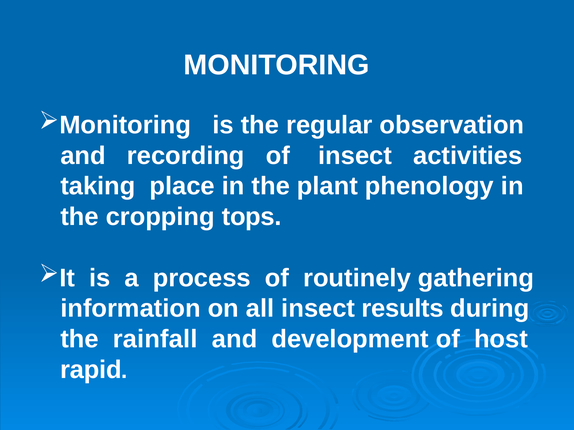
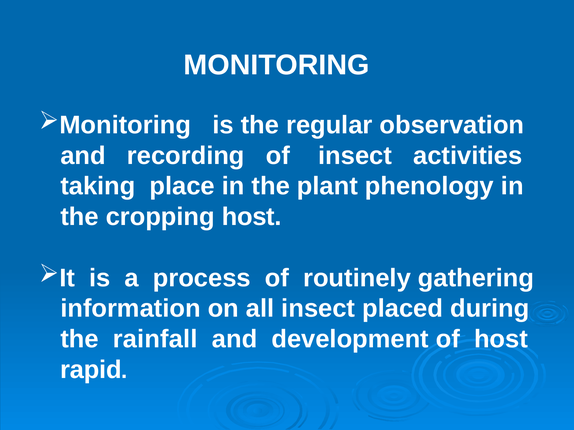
cropping tops: tops -> host (252, 217)
results: results -> placed (403, 309)
